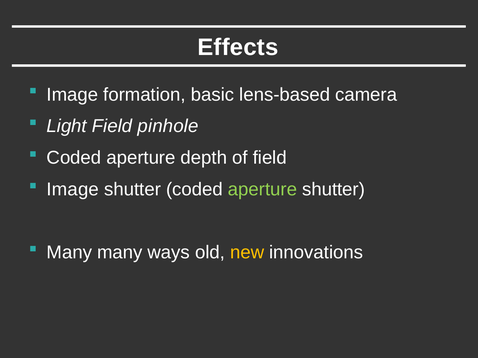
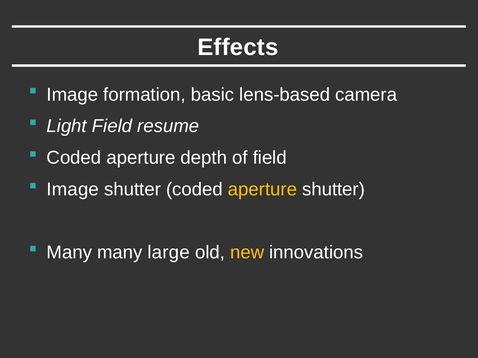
pinhole: pinhole -> resume (168, 126)
aperture colour: light green -> yellow (262, 190)
ways: ways -> large (169, 253)
